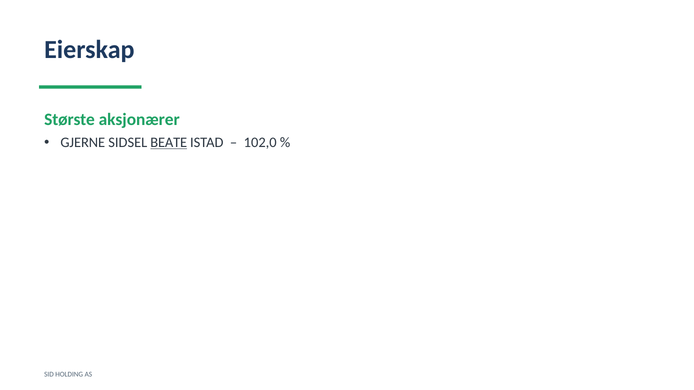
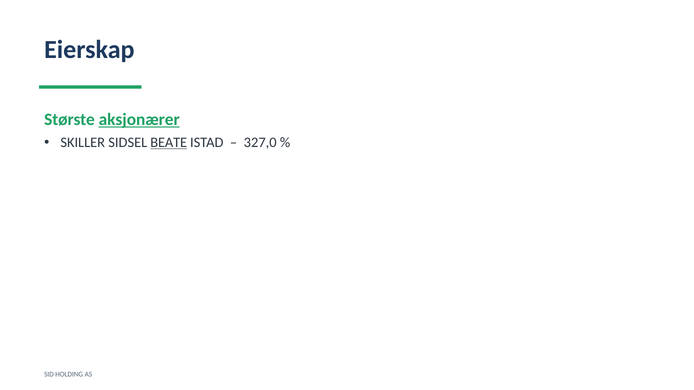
aksjonærer underline: none -> present (139, 119)
GJERNE: GJERNE -> SKILLER (83, 143)
102,0: 102,0 -> 327,0 (260, 143)
